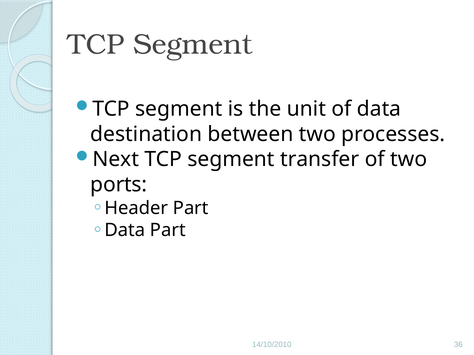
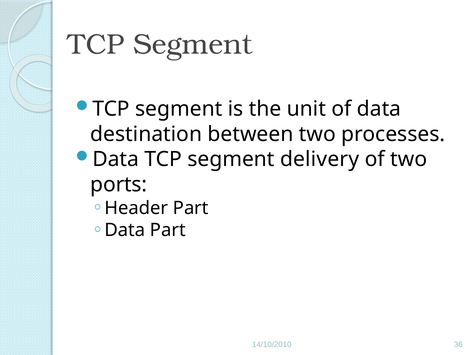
Next: Next -> Data (116, 160)
transfer: transfer -> delivery (320, 160)
